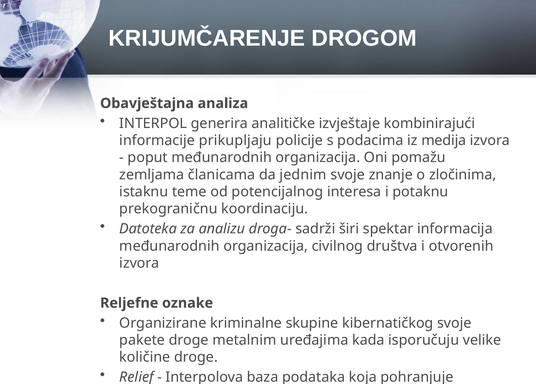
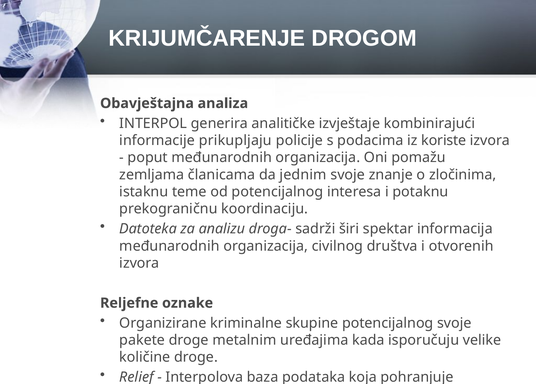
medija: medija -> koriste (444, 141)
skupine kibernatičkog: kibernatičkog -> potencijalnog (388, 323)
